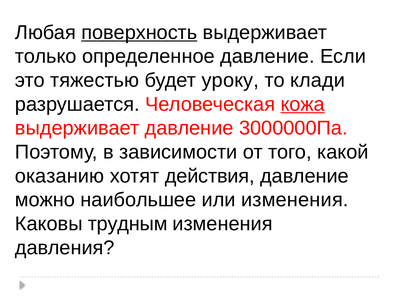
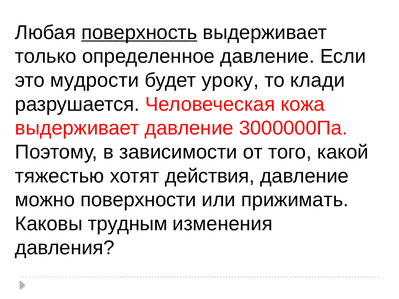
тяжестью: тяжестью -> мудрости (95, 80)
кожа underline: present -> none (303, 104)
оказанию: оказанию -> тяжестью (60, 176)
наибольшее: наибольшее -> поверхности (138, 200)
или изменения: изменения -> прижимать (295, 200)
